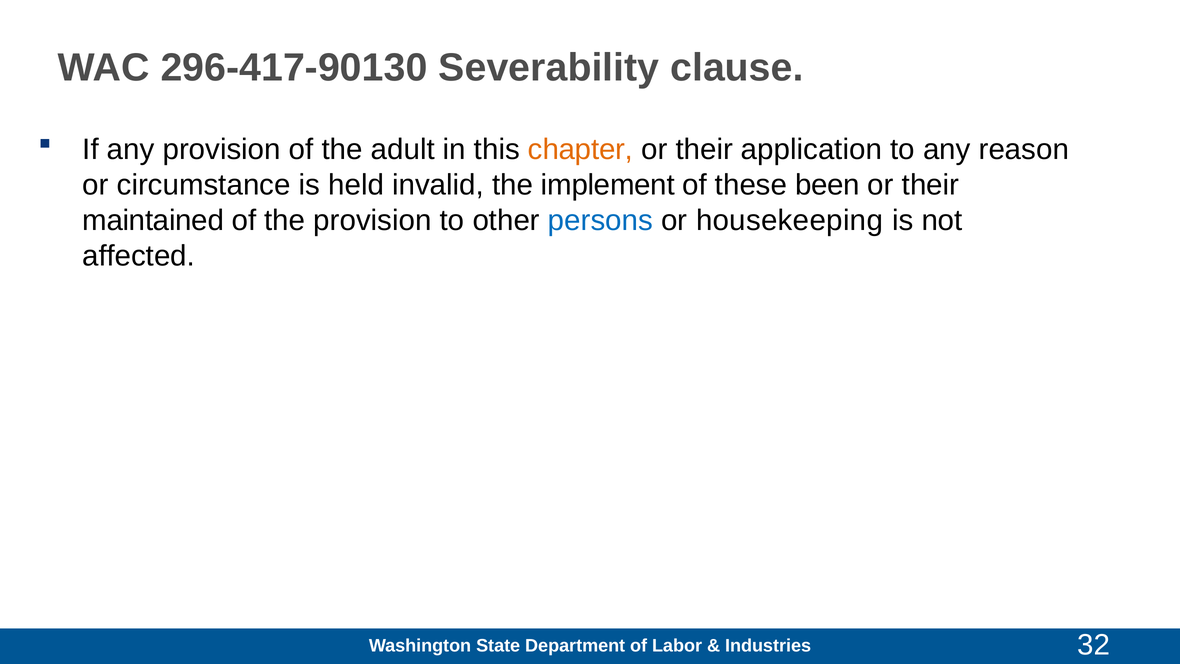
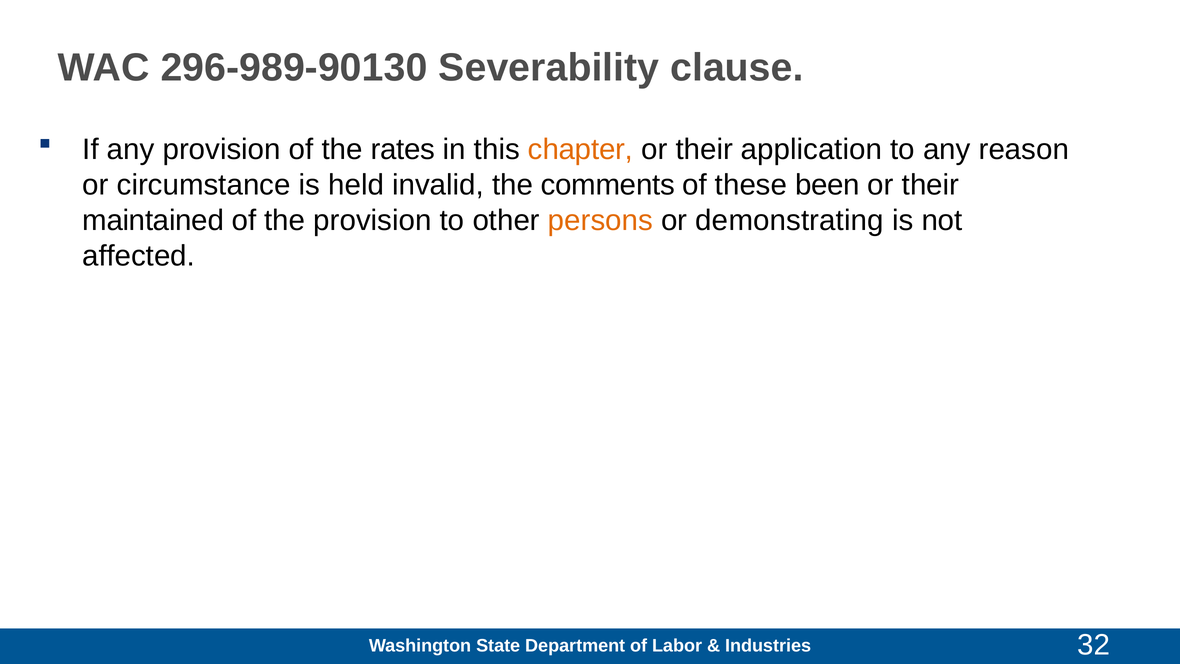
296-417-90130: 296-417-90130 -> 296-989-90130 (294, 68)
adult: adult -> rates (403, 149)
implement: implement -> comments (608, 185)
persons colour: blue -> orange (600, 220)
housekeeping: housekeeping -> demonstrating (790, 220)
